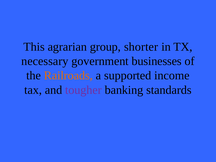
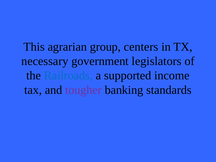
shorter: shorter -> centers (141, 47)
businesses: businesses -> legislators (157, 61)
Railroads colour: orange -> blue (68, 76)
